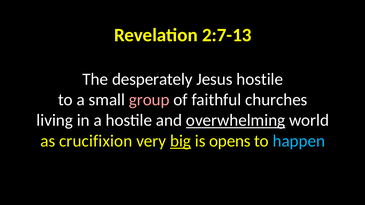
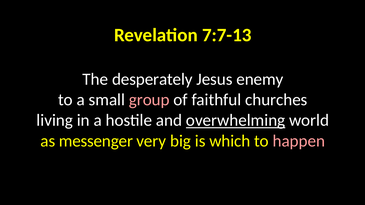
2:7-13: 2:7-13 -> 7:7-13 (227, 35)
Jesus hostile: hostile -> enemy (260, 79)
crucifixion: crucifixion -> messenger (96, 141)
big underline: present -> none (181, 141)
opens: opens -> which (230, 141)
happen colour: light blue -> pink (299, 141)
